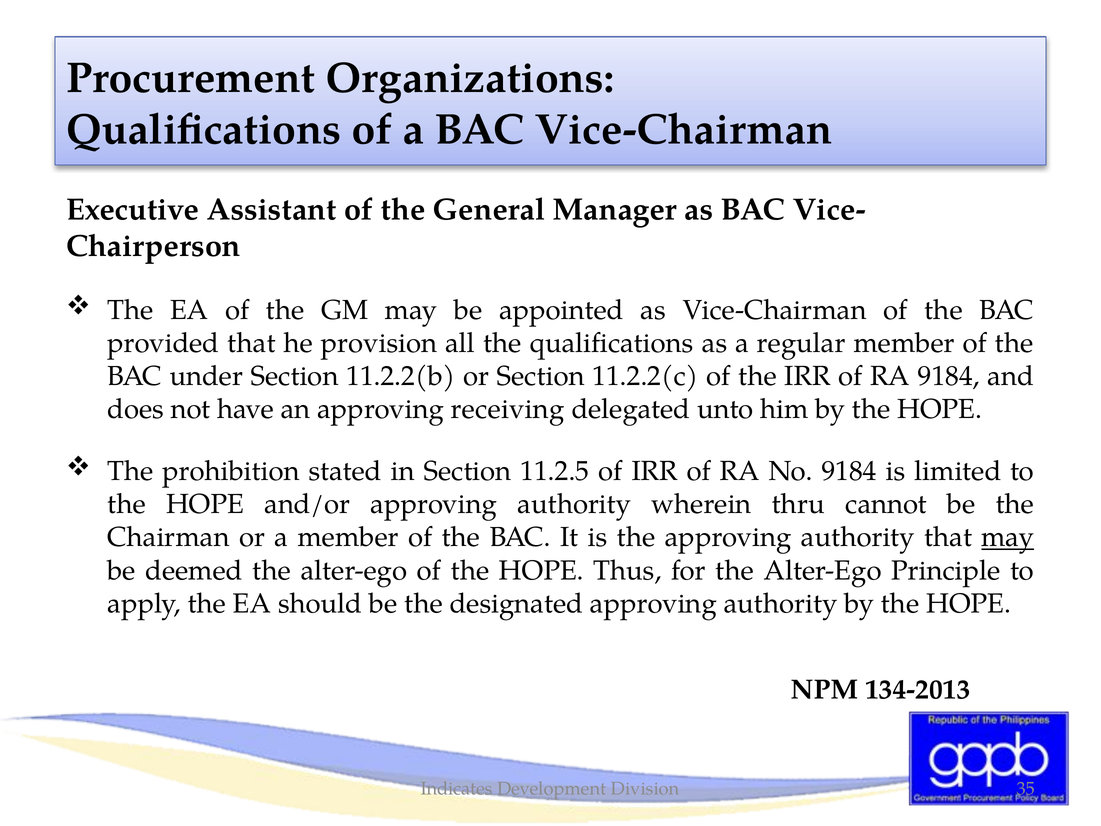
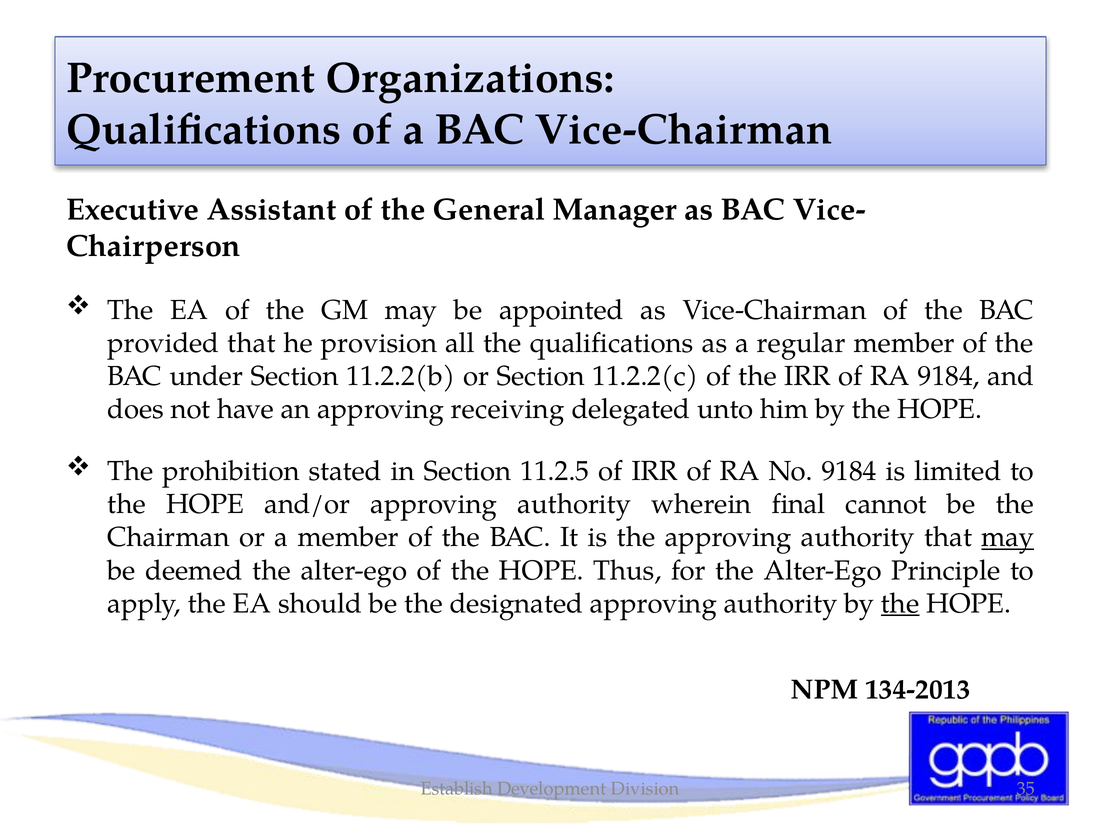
thru: thru -> final (799, 504)
the underline: none -> present (900, 603)
Indicates: Indicates -> Establish (457, 789)
